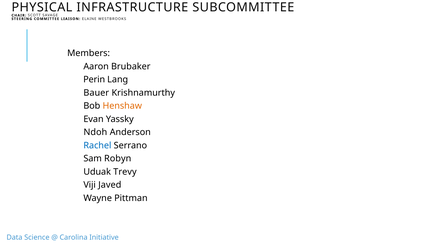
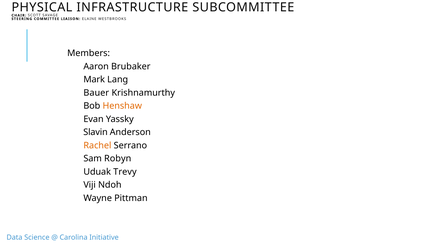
Perin: Perin -> Mark (94, 80)
Ndoh: Ndoh -> Slavin (95, 132)
Rachel colour: blue -> orange (97, 145)
Javed: Javed -> Ndoh (110, 185)
